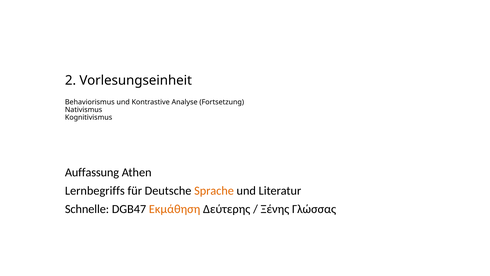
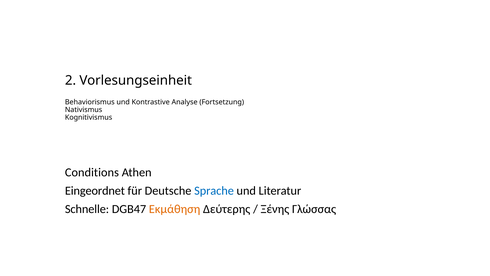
Auffassung: Auffassung -> Conditions (92, 172)
Lernbegriffs: Lernbegriffs -> Eingeordnet (95, 190)
Sprache colour: orange -> blue (214, 190)
